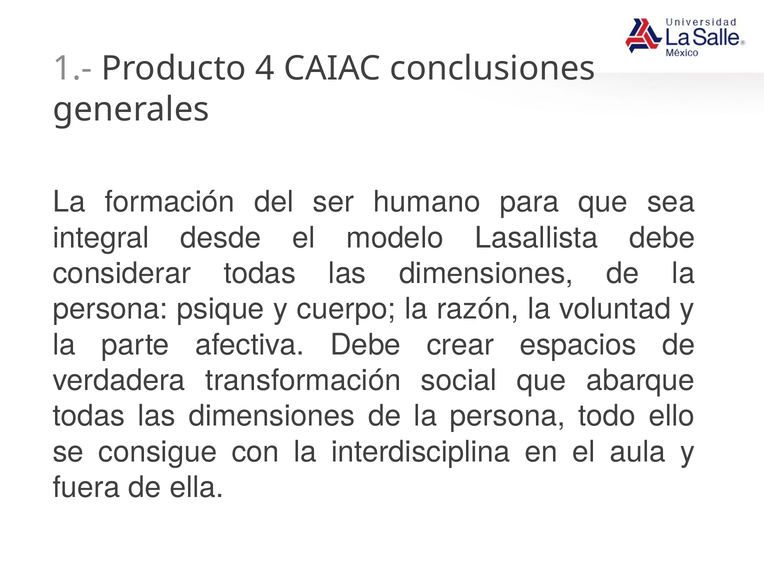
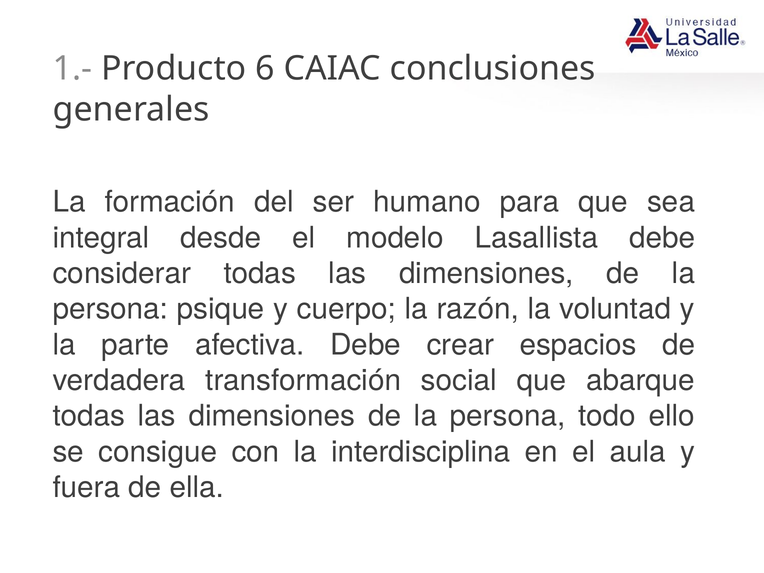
4: 4 -> 6 (265, 69)
